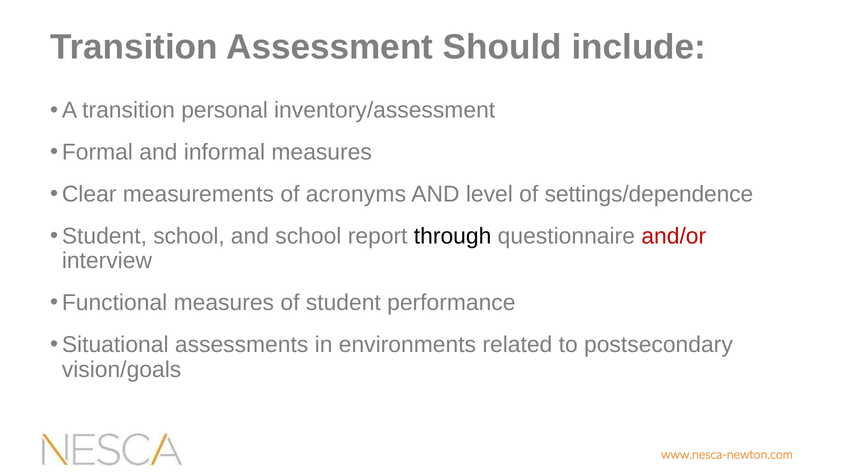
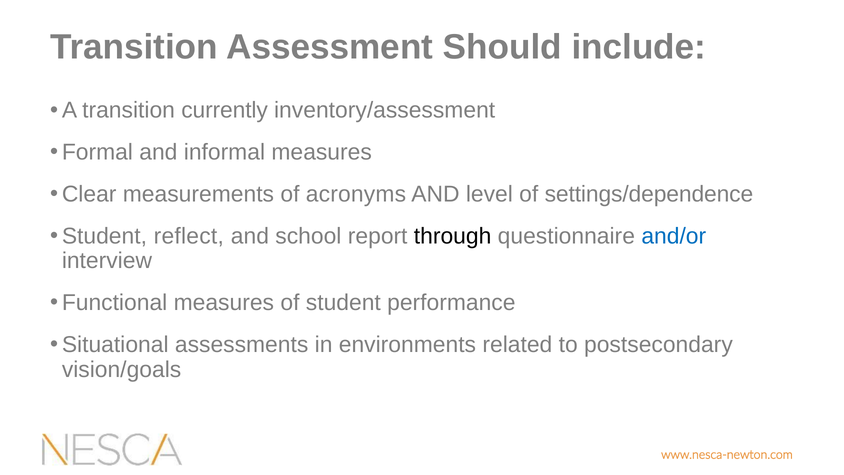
personal: personal -> currently (225, 110)
Student school: school -> reflect (189, 236)
and/or colour: red -> blue (674, 236)
